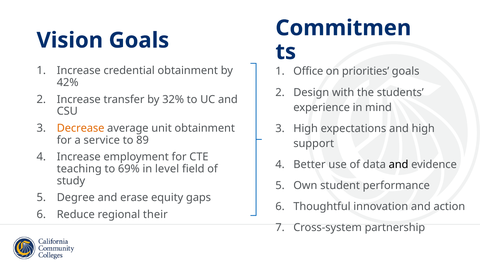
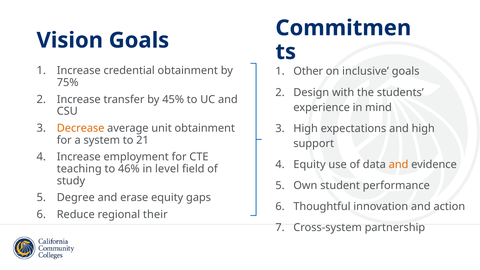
Office: Office -> Other (308, 71)
priorities: priorities -> inclusive (366, 71)
42%: 42% -> 75% (68, 83)
32%: 32% -> 45% (173, 99)
service: service -> system (102, 140)
89: 89 -> 21 (143, 140)
Better: Better -> Equity (310, 165)
and colour: black -> orange (399, 165)
69%: 69% -> 46% (129, 169)
